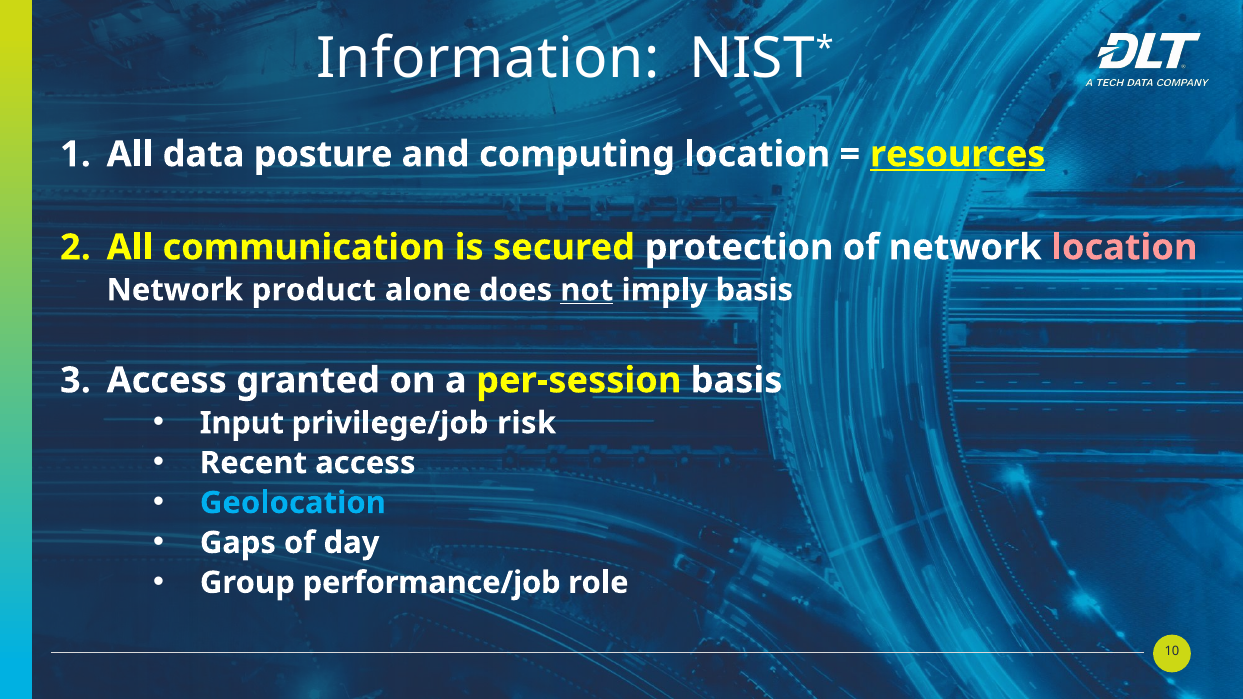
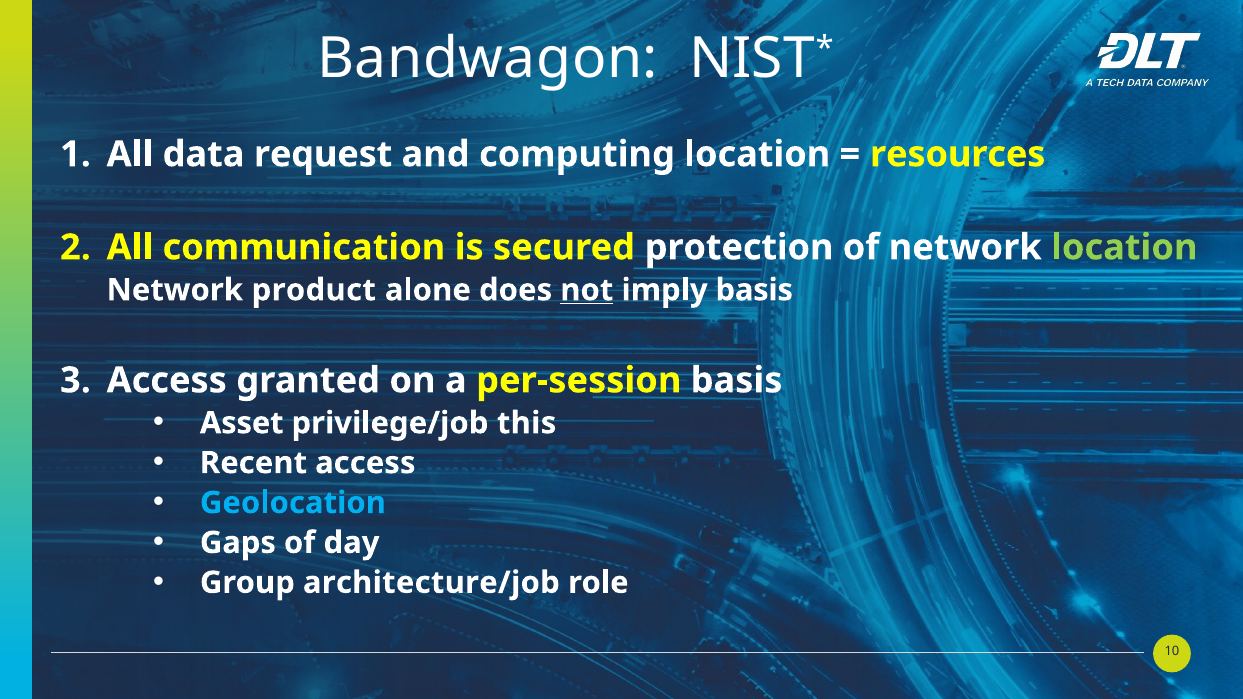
Information: Information -> Bandwagon (488, 58)
posture: posture -> request (323, 154)
resources underline: present -> none (958, 154)
location colour: pink -> light green (1124, 247)
Input: Input -> Asset (242, 423)
risk: risk -> this (527, 423)
performance/job: performance/job -> architecture/job (431, 583)
